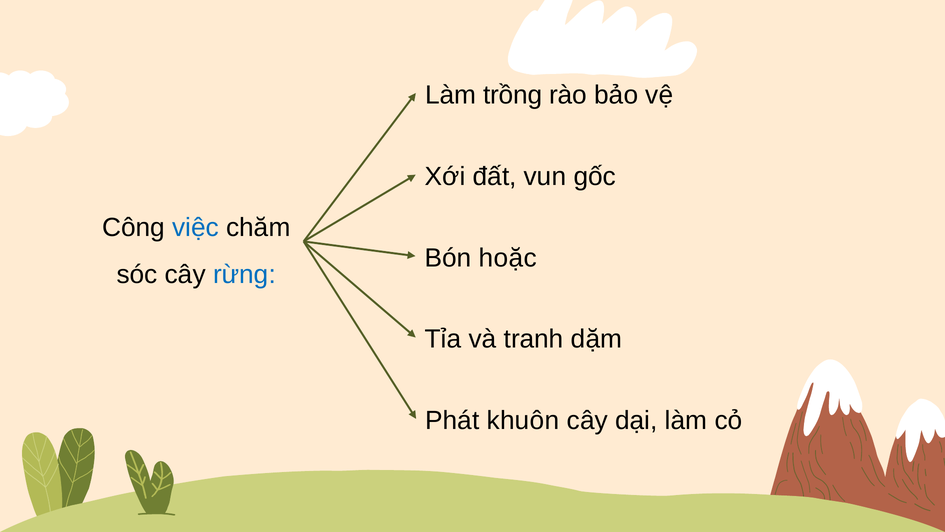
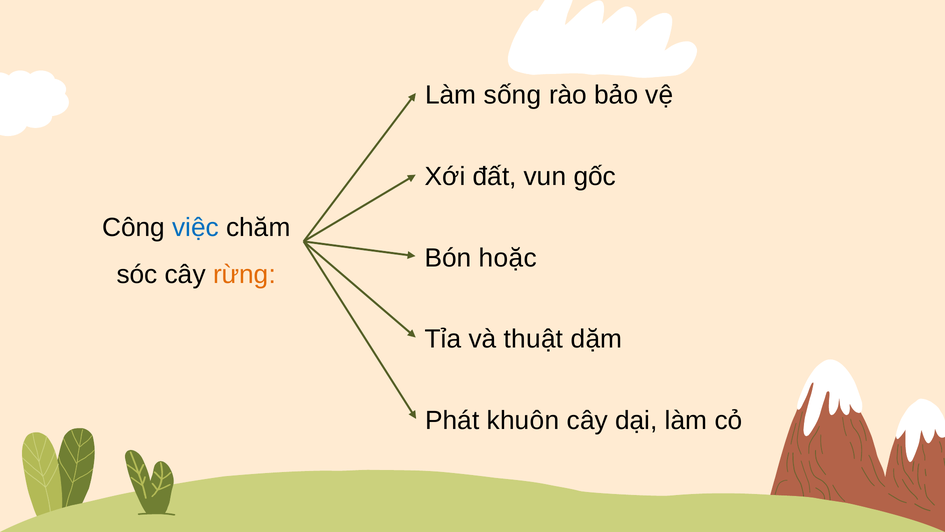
trồng: trồng -> sống (512, 95)
rừng colour: blue -> orange (244, 275)
tranh: tranh -> thuật (534, 339)
